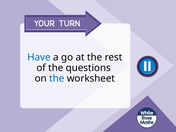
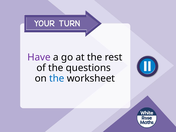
Have colour: blue -> purple (39, 57)
